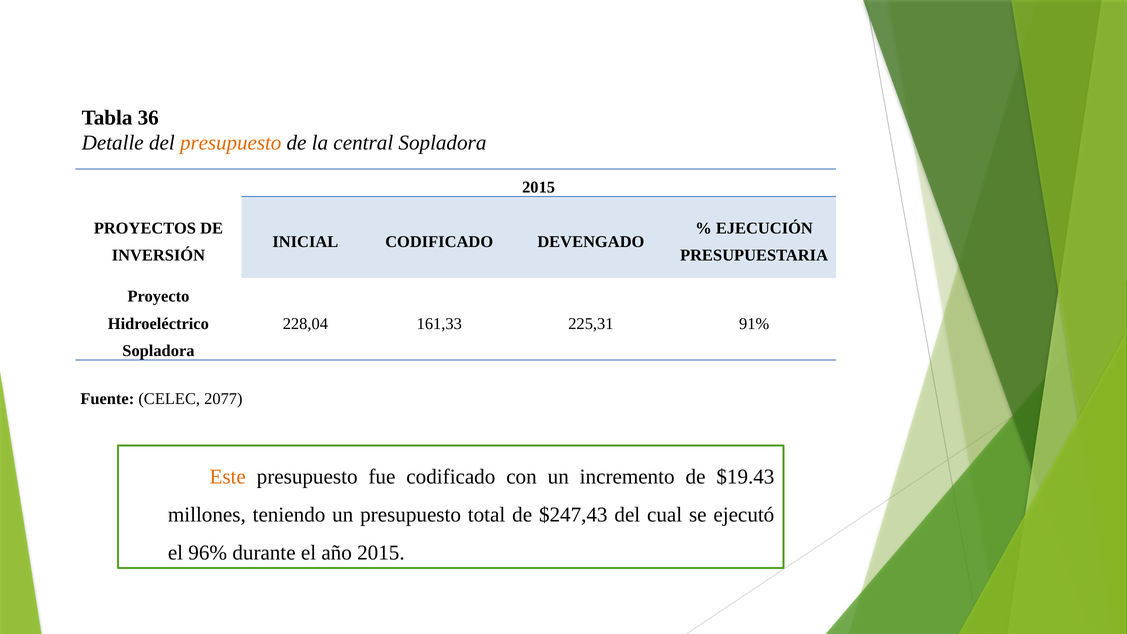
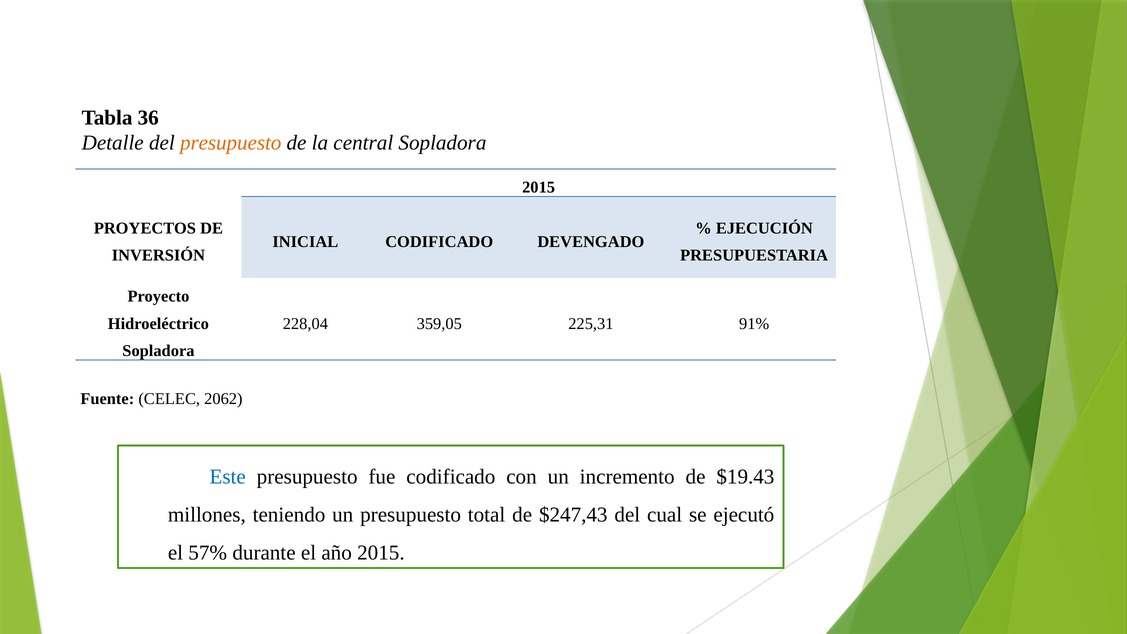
161,33: 161,33 -> 359,05 (439, 324)
2077: 2077 -> 2062 (223, 399)
Este colour: orange -> blue (228, 476)
96%: 96% -> 57% (208, 553)
